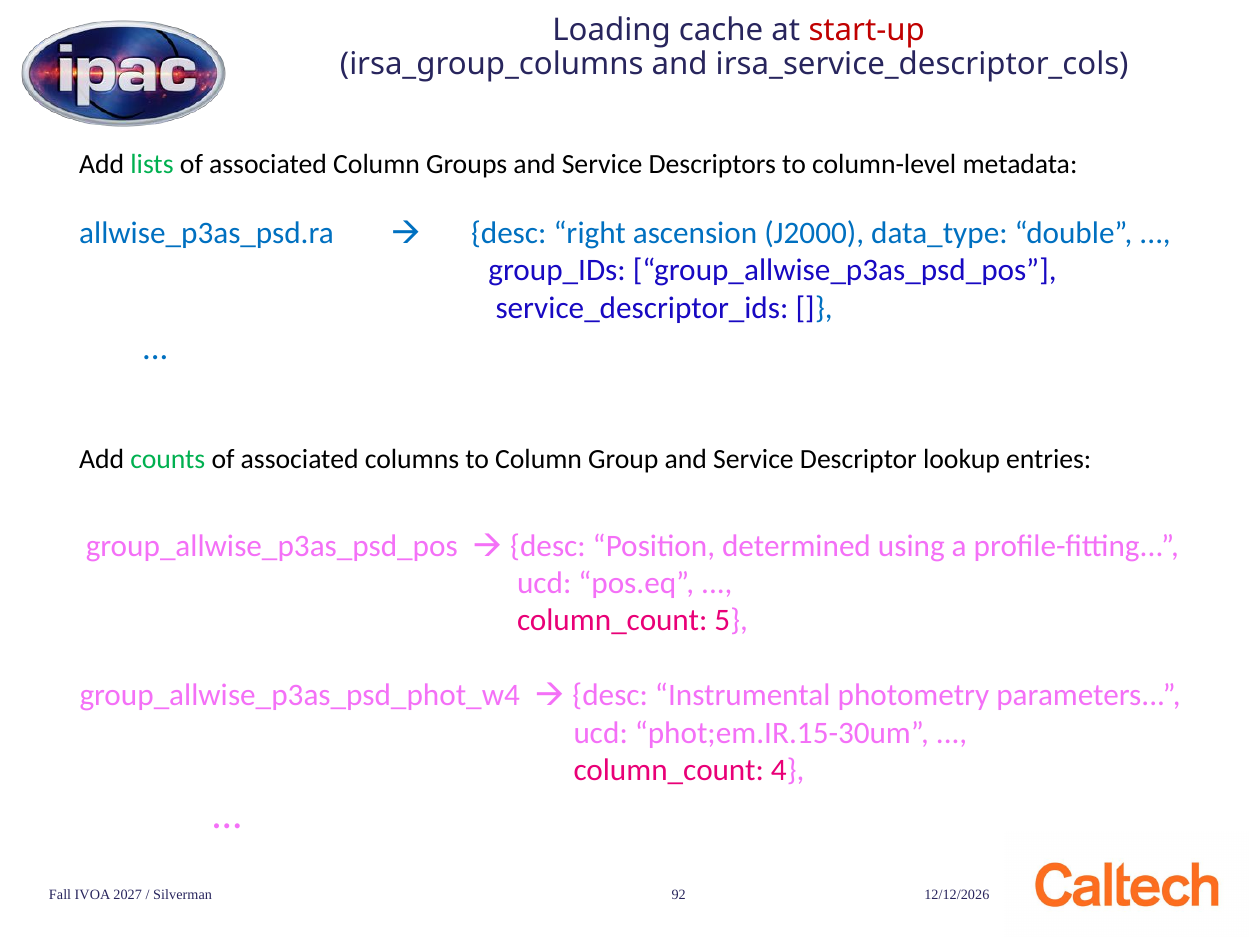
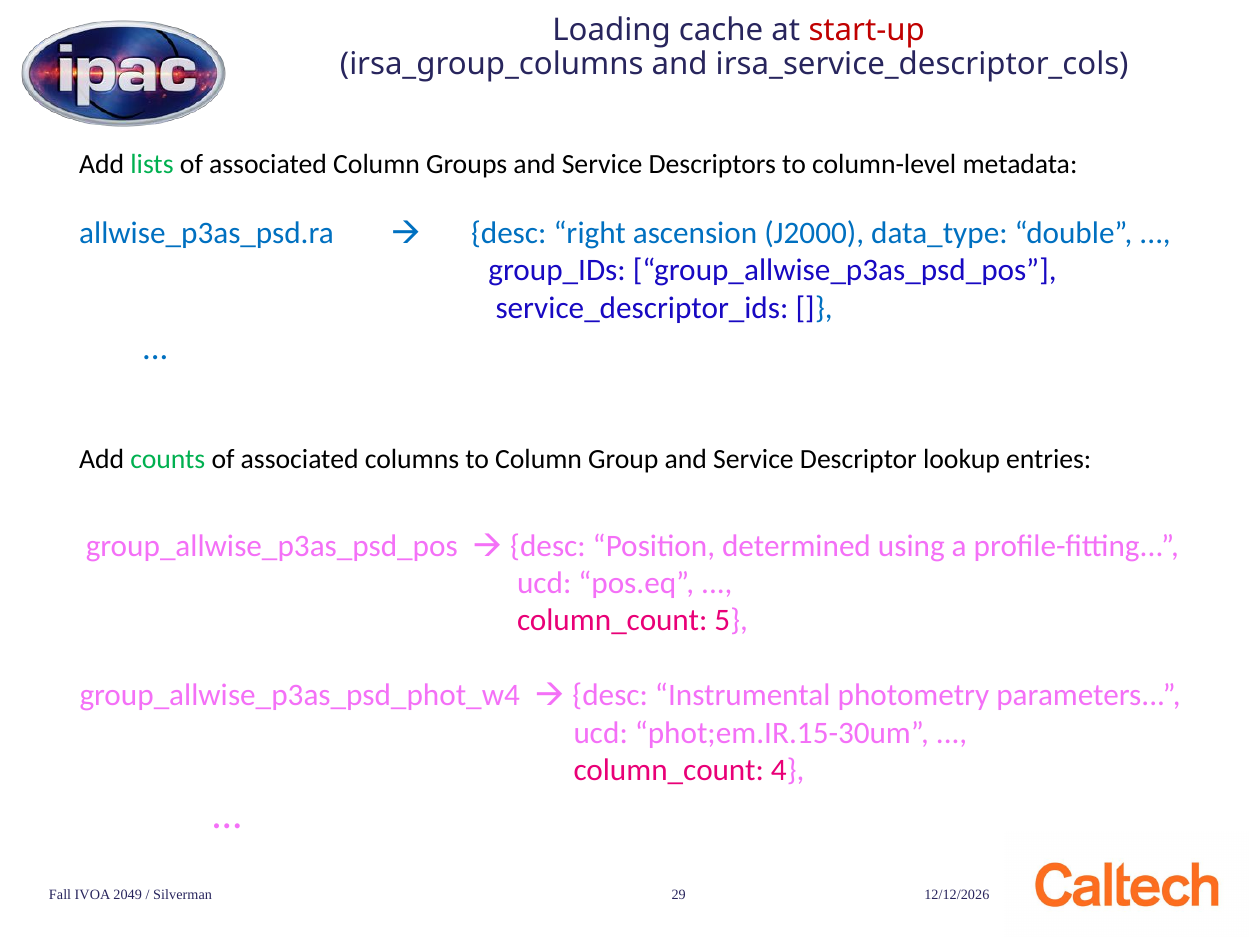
2027: 2027 -> 2049 (128, 894)
92: 92 -> 29 (679, 894)
